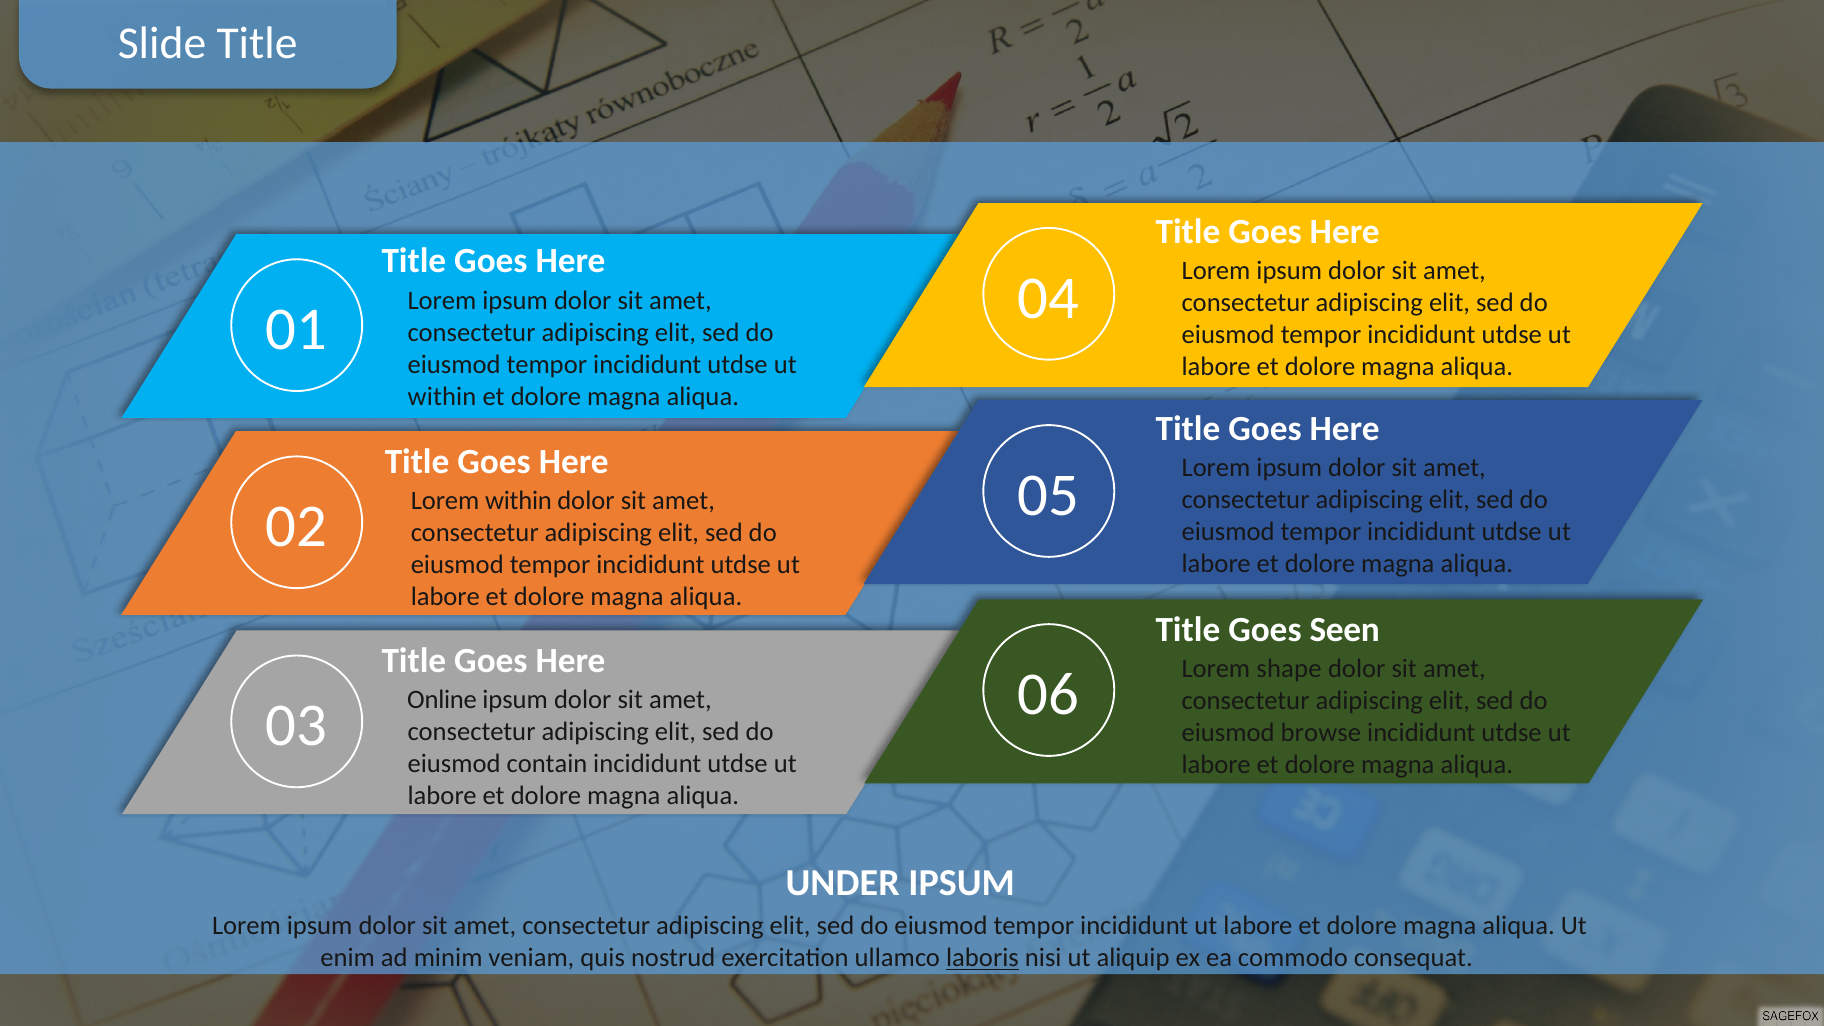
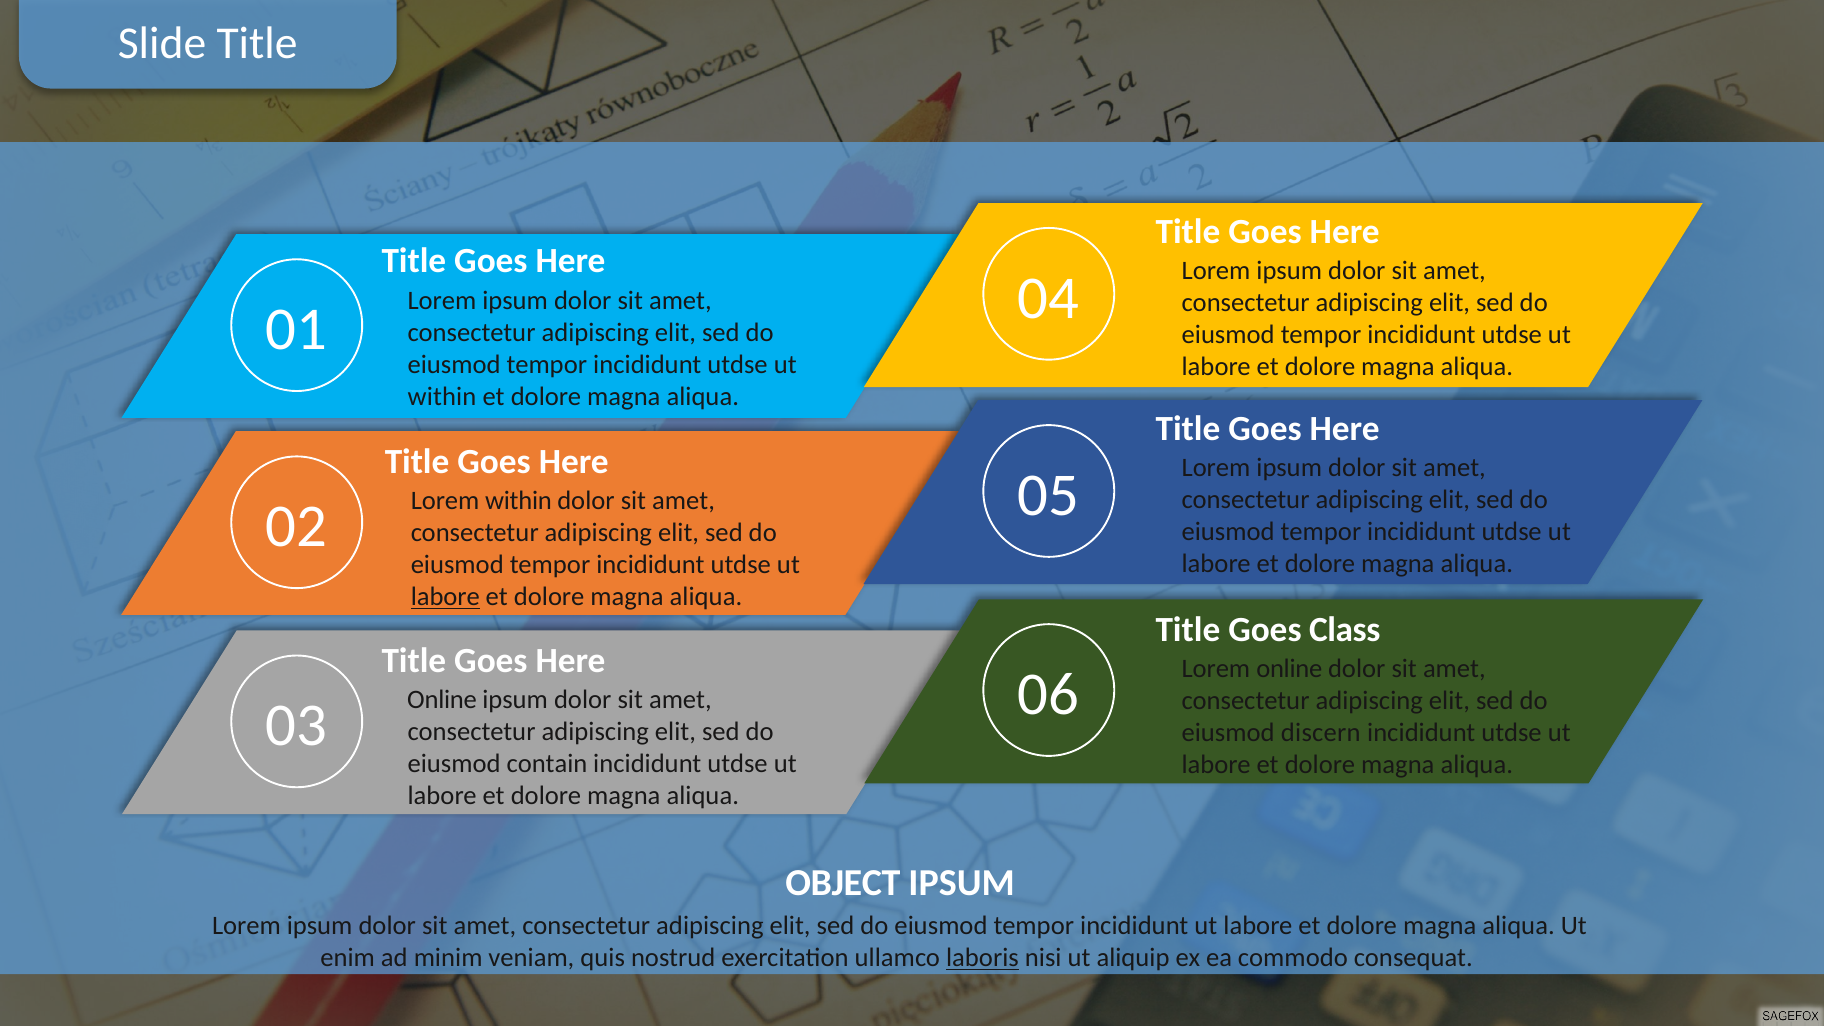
labore underline: none -> present (445, 597)
Seen: Seen -> Class (1345, 629)
Lorem shape: shape -> online (1289, 669)
browse: browse -> discern (1321, 733)
UNDER: UNDER -> OBJECT (843, 883)
